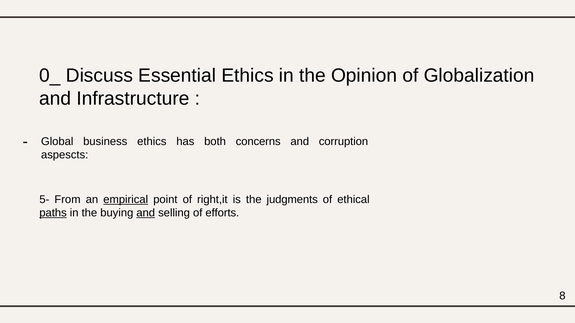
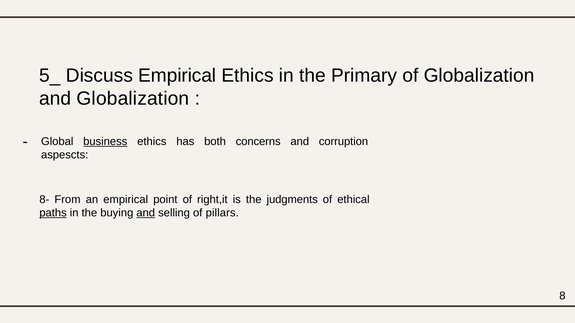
0_: 0_ -> 5_ (50, 76)
Discuss Essential: Essential -> Empirical (177, 76)
Opinion: Opinion -> Primary (364, 76)
and Infrastructure: Infrastructure -> Globalization (133, 99)
business underline: none -> present (105, 142)
5-: 5- -> 8- (44, 200)
empirical underline: present -> none (126, 200)
efforts: efforts -> pillars (222, 213)
